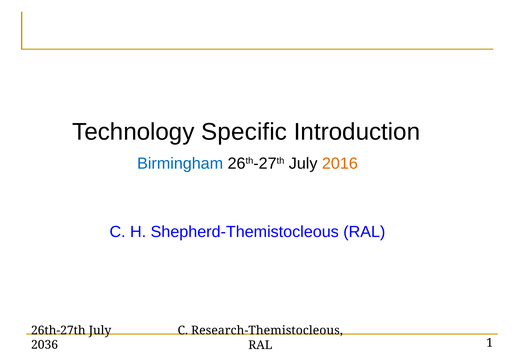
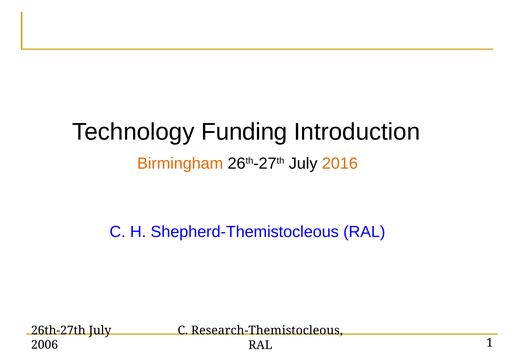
Specific: Specific -> Funding (244, 132)
Birmingham colour: blue -> orange (180, 164)
2036: 2036 -> 2006 (45, 346)
